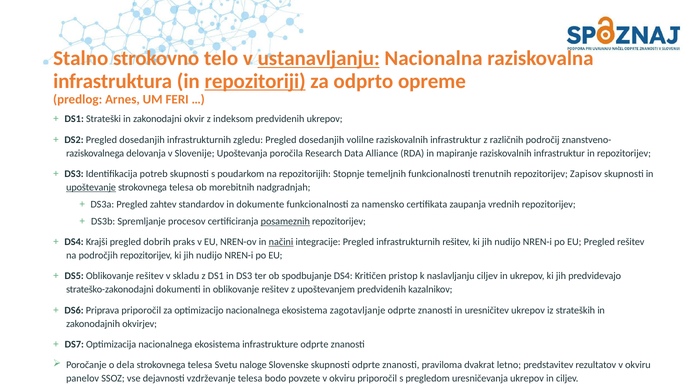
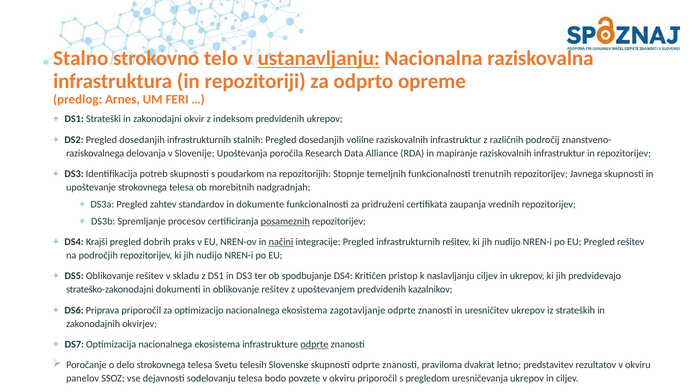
repozitoriji underline: present -> none (255, 81)
zgledu: zgledu -> stalnih (248, 140)
Zapisov: Zapisov -> Javnega (586, 174)
upoštevanje underline: present -> none (91, 187)
namensko: namensko -> pridruženi (383, 204)
odprte underline: none -> present (314, 344)
dela: dela -> delo (125, 365)
naloge: naloge -> telesih (253, 365)
vzdrževanje: vzdrževanje -> sodelovanju (211, 378)
